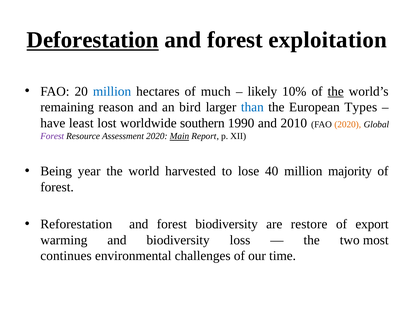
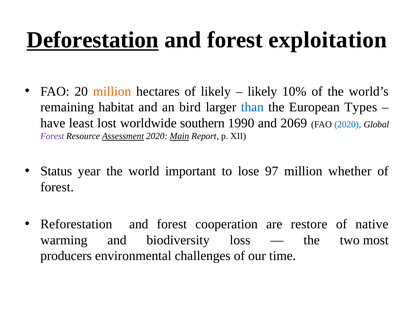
million colour: blue -> orange (112, 91)
of much: much -> likely (216, 91)
the underline: present -> none (336, 91)
reason: reason -> habitat (116, 107)
2010: 2010 -> 2069 (294, 123)
2020 colour: orange -> blue (348, 124)
Assessment underline: none -> present (123, 136)
Being: Being -> Status (56, 171)
harvested: harvested -> important (191, 171)
40: 40 -> 97 (272, 171)
majority: majority -> whether (350, 171)
forest biodiversity: biodiversity -> cooperation (227, 224)
export: export -> native (372, 224)
continues: continues -> producers (66, 256)
